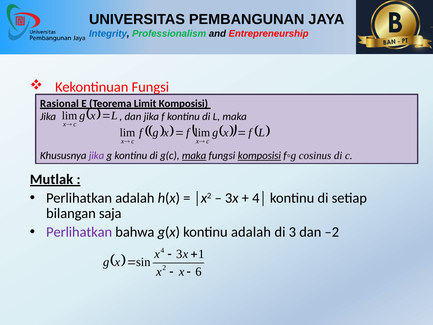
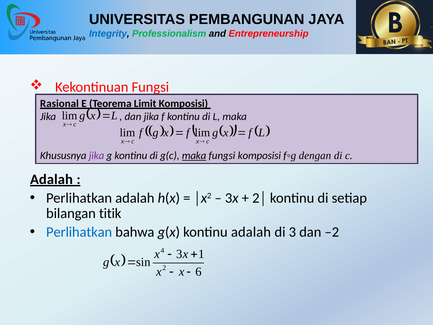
komposisi underline: present -> none (259, 156)
cosinus: cosinus -> dengan (315, 156)
Mutlak: Mutlak -> Adalah (51, 179)
4│: 4│ -> 2│ (259, 198)
saja: saja -> titik (110, 213)
Perlihatkan colour: purple -> blue (79, 232)
